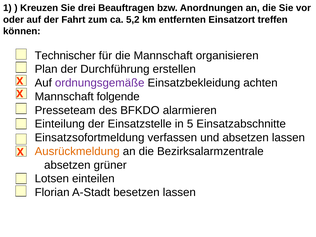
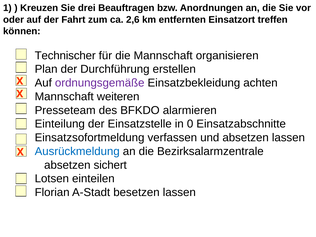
5,2: 5,2 -> 2,6 (133, 20)
folgende: folgende -> weiteren (118, 97)
5: 5 -> 0 (190, 124)
Ausrückmeldung colour: orange -> blue (77, 151)
grüner: grüner -> sichert (110, 165)
